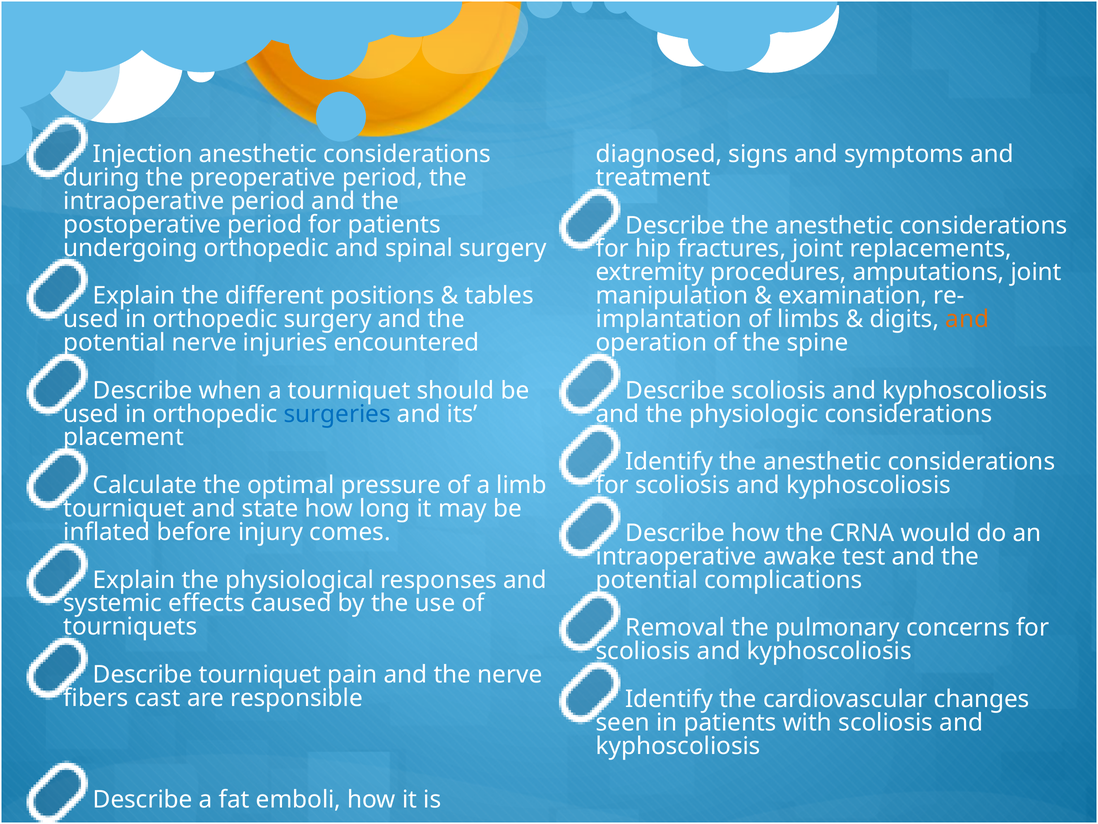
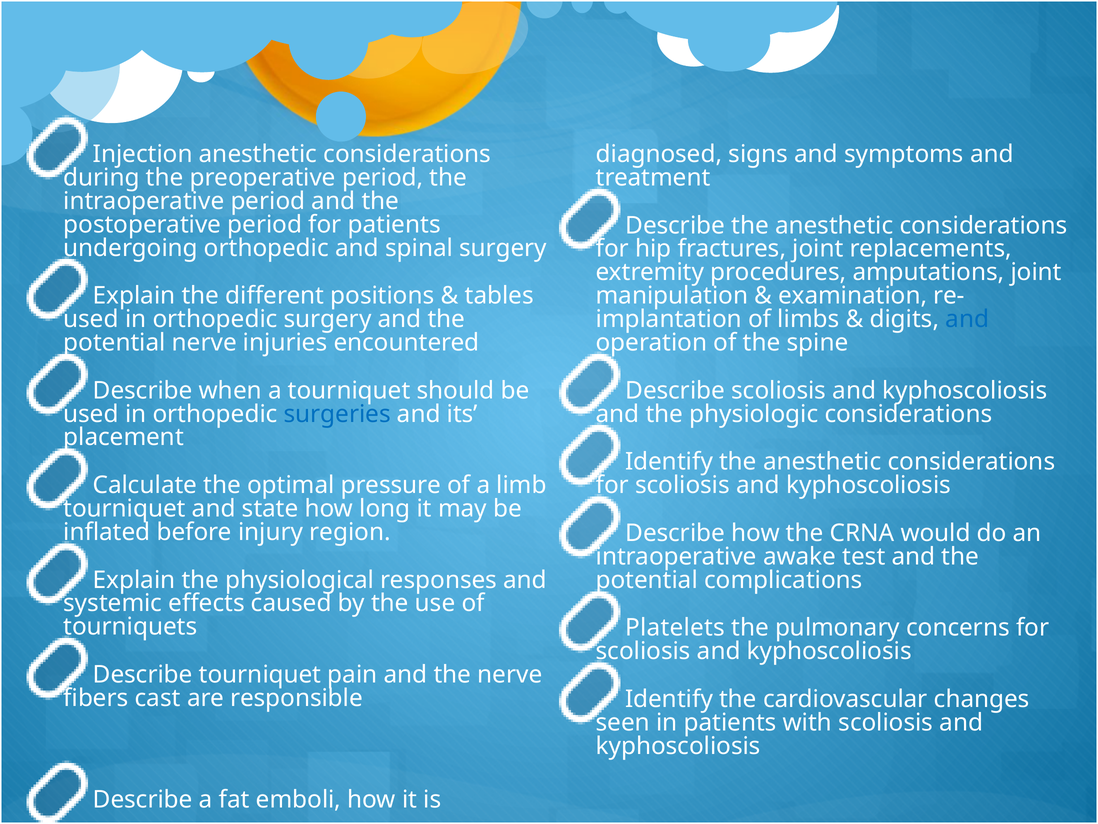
and colour: orange -> blue (967, 319)
comes: comes -> region (350, 532)
Removal: Removal -> Platelets (675, 627)
